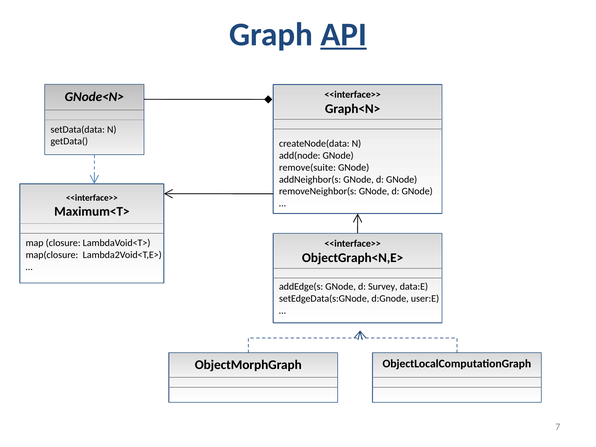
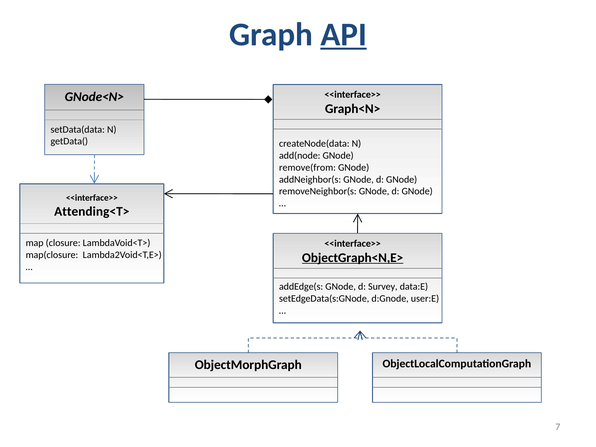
remove(suite: remove(suite -> remove(from (307, 167)
Maximum<T>: Maximum<T> -> Attending<T> (92, 211)
ObjectGraph<N,E> underline: none -> present (353, 258)
